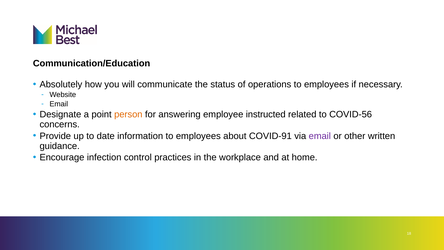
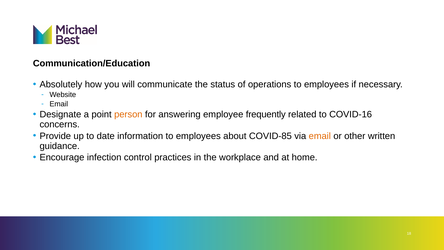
instructed: instructed -> frequently (266, 114)
COVID-56: COVID-56 -> COVID-16 (351, 114)
COVID-91: COVID-91 -> COVID-85 (270, 136)
email colour: purple -> orange (320, 136)
